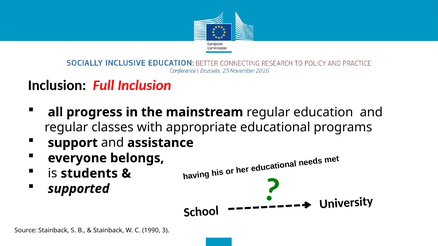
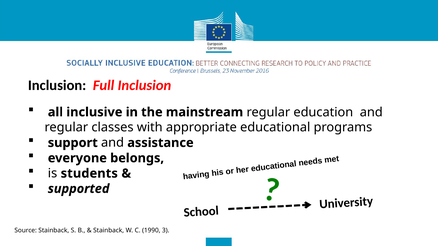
progress: progress -> inclusive (94, 112)
